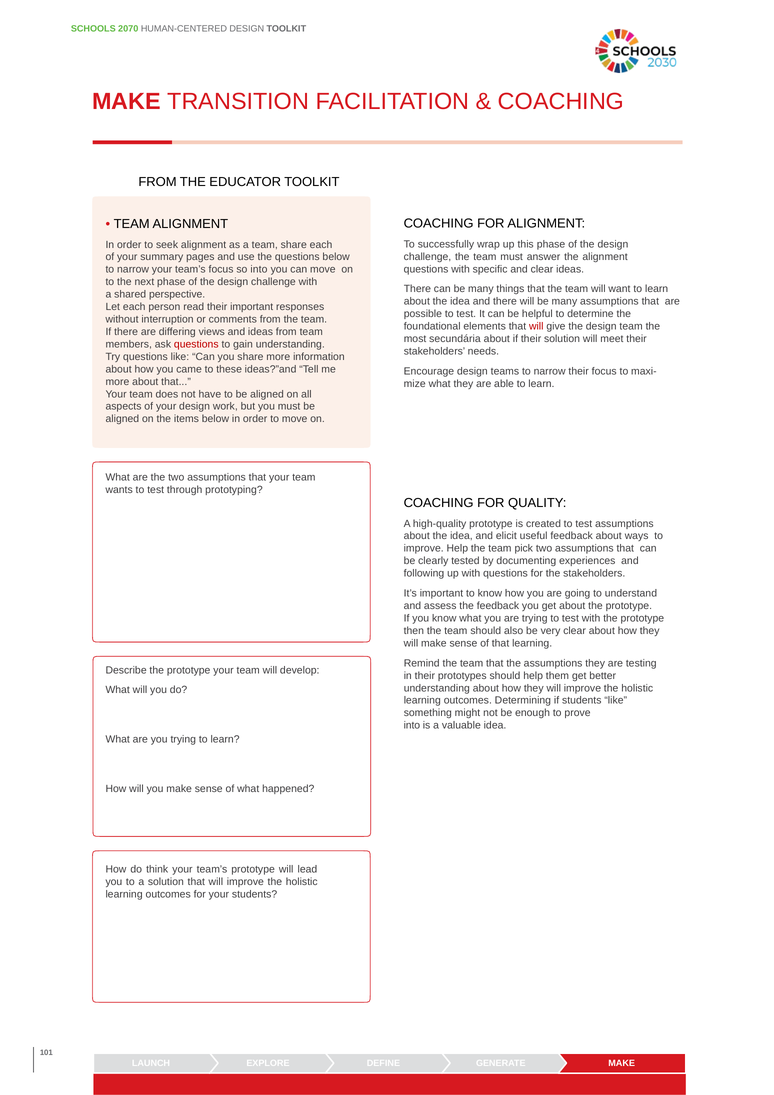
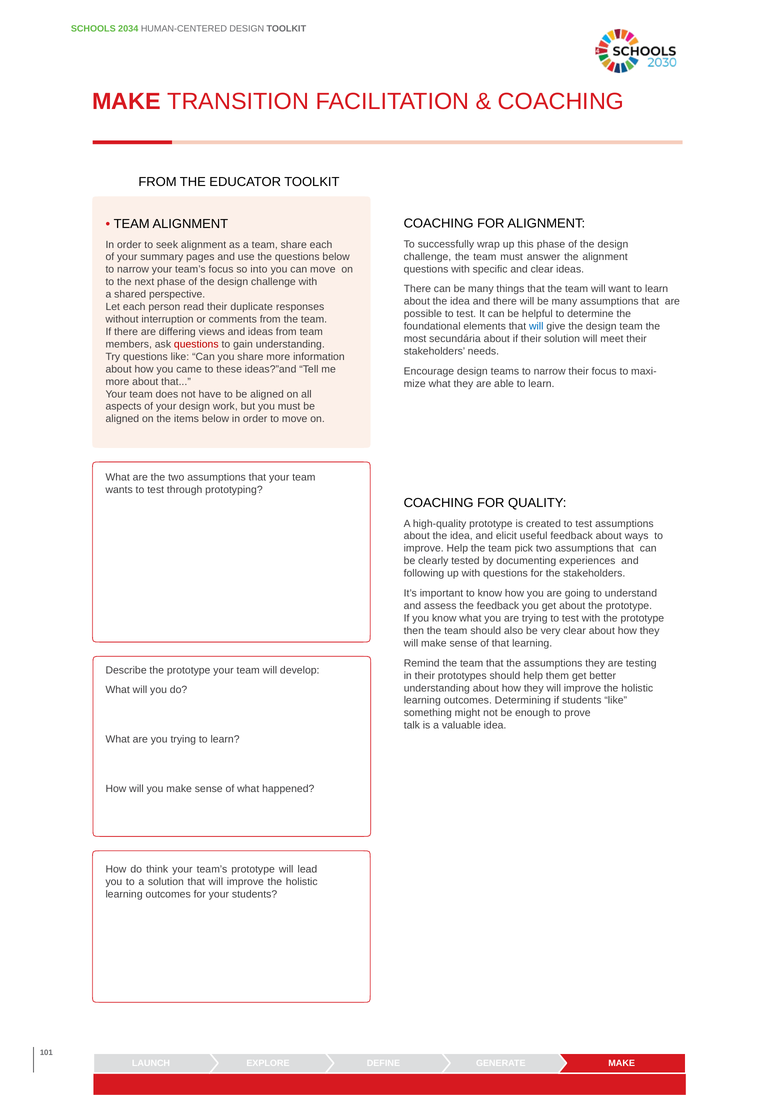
2070: 2070 -> 2034 (128, 29)
their important: important -> duplicate (252, 307)
will colour: red -> blue (536, 326)
into: into -> talk (412, 726)
